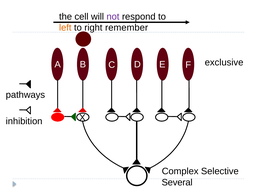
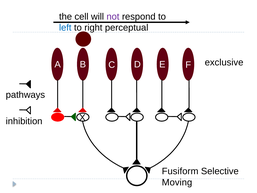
left colour: orange -> blue (65, 28)
remember: remember -> perceptual (127, 28)
Complex: Complex -> Fusiform (180, 171)
Several: Several -> Moving (177, 182)
